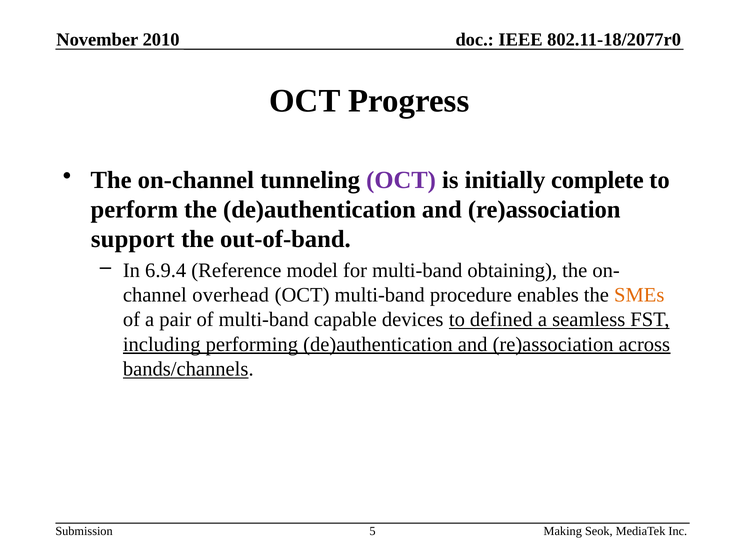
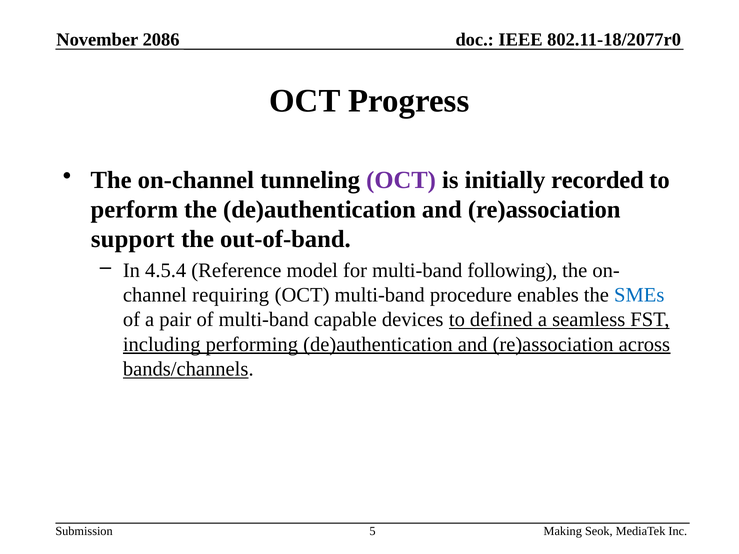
2010: 2010 -> 2086 (161, 39)
complete: complete -> recorded (597, 180)
6.9.4: 6.9.4 -> 4.5.4 (166, 270)
obtaining: obtaining -> following (512, 270)
overhead: overhead -> requiring (231, 295)
SMEs colour: orange -> blue (639, 295)
